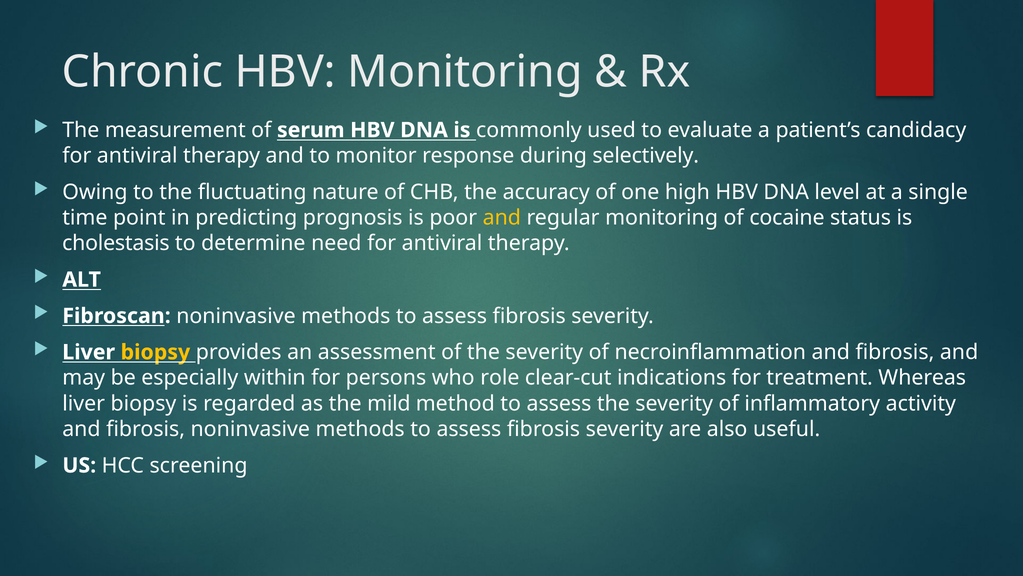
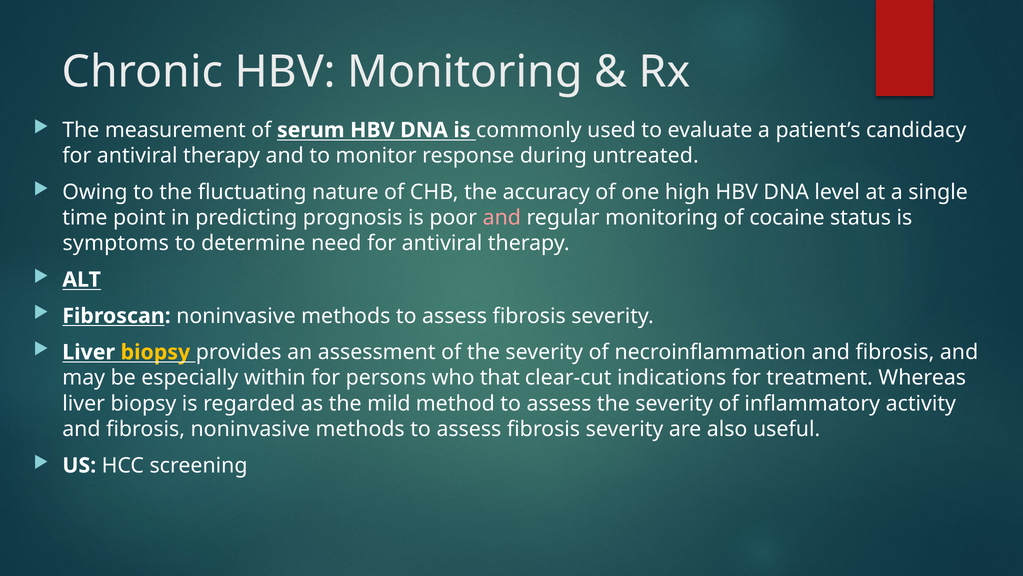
selectively: selectively -> untreated (646, 156)
and colour: yellow -> pink (502, 217)
cholestasis: cholestasis -> symptoms (116, 243)
role: role -> that (500, 378)
